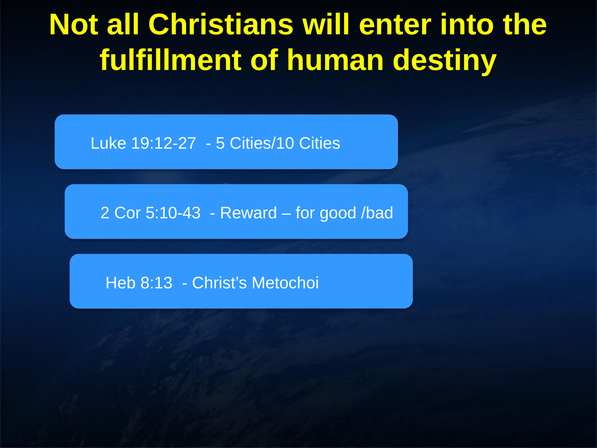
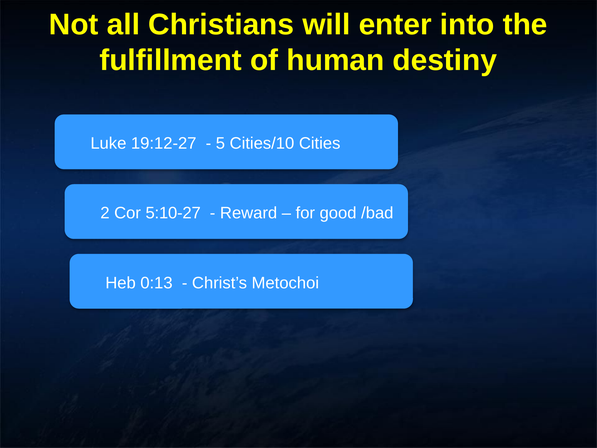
5:10-43: 5:10-43 -> 5:10-27 (173, 213)
8:13: 8:13 -> 0:13 (156, 283)
